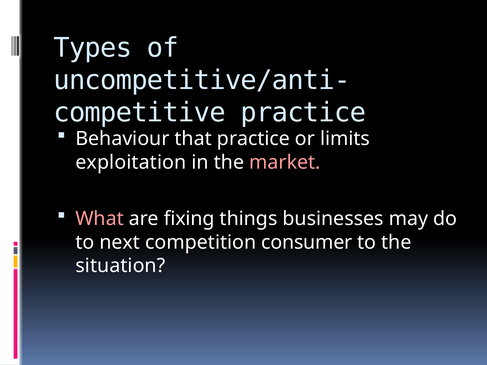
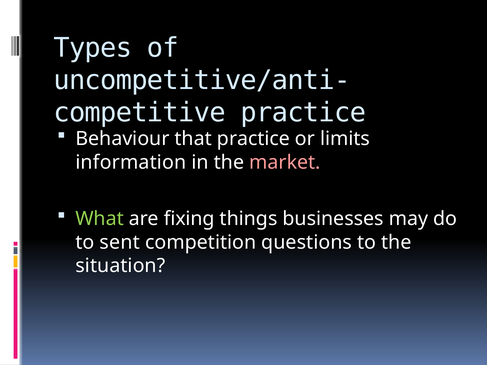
exploitation: exploitation -> information (131, 162)
What colour: pink -> light green (100, 219)
next: next -> sent (120, 242)
consumer: consumer -> questions (307, 242)
